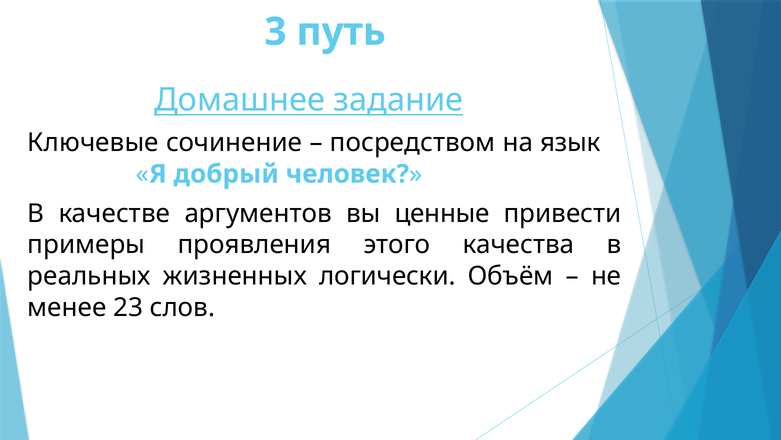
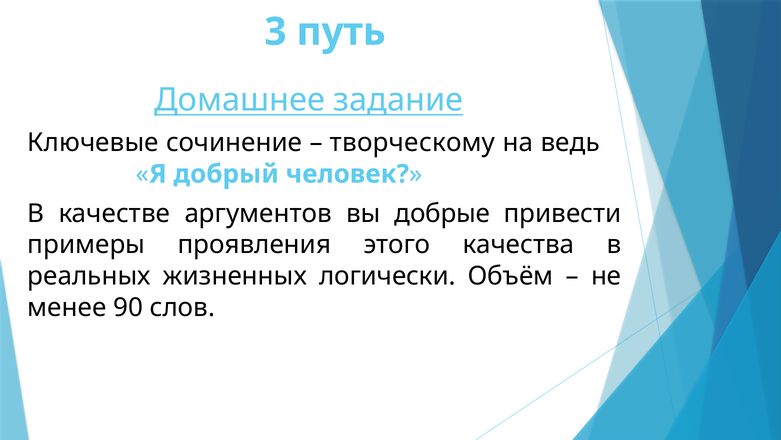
посредством: посредством -> творческому (413, 143)
язык: язык -> ведь (570, 143)
ценные: ценные -> добрые (442, 213)
23: 23 -> 90 (128, 307)
